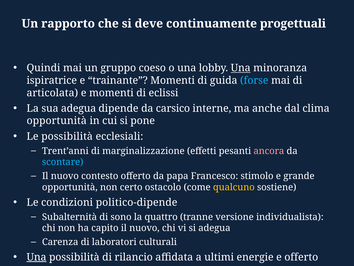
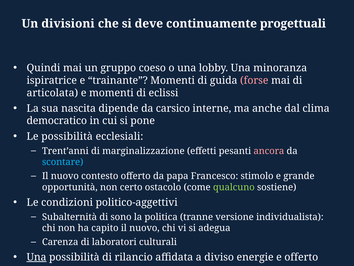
rapporto: rapporto -> divisioni (68, 24)
Una underline: present -> none (241, 68)
forse colour: light blue -> pink (254, 80)
sua adegua: adegua -> nascita (79, 108)
opportunità: opportunità -> democratico (57, 121)
qualcuno colour: yellow -> light green (234, 187)
politico-dipende: politico-dipende -> politico-aggettivi (137, 202)
quattro: quattro -> politica (161, 217)
ultimi: ultimi -> diviso (219, 257)
